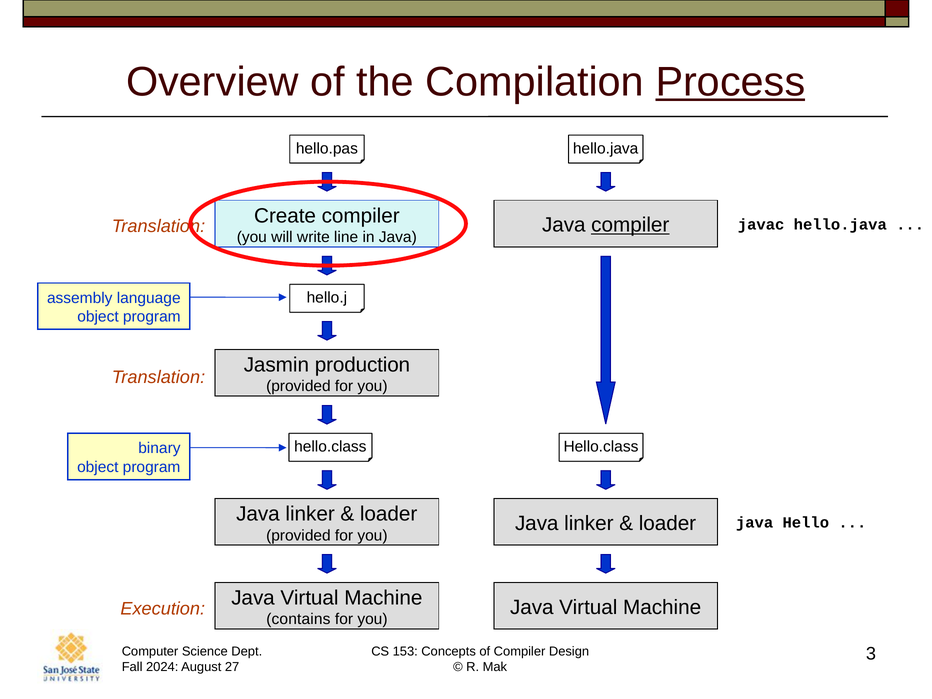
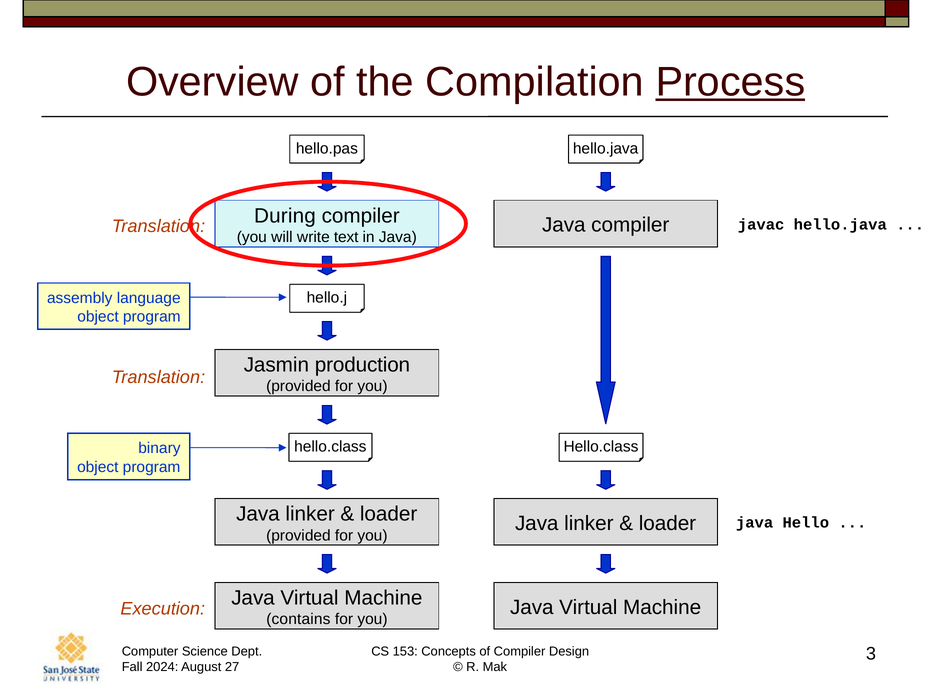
Create: Create -> During (285, 216)
compiler underline: present -> none (630, 225)
line: line -> text (346, 237)
